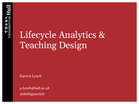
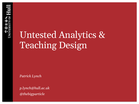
Lifecycle: Lifecycle -> Untested (38, 35)
